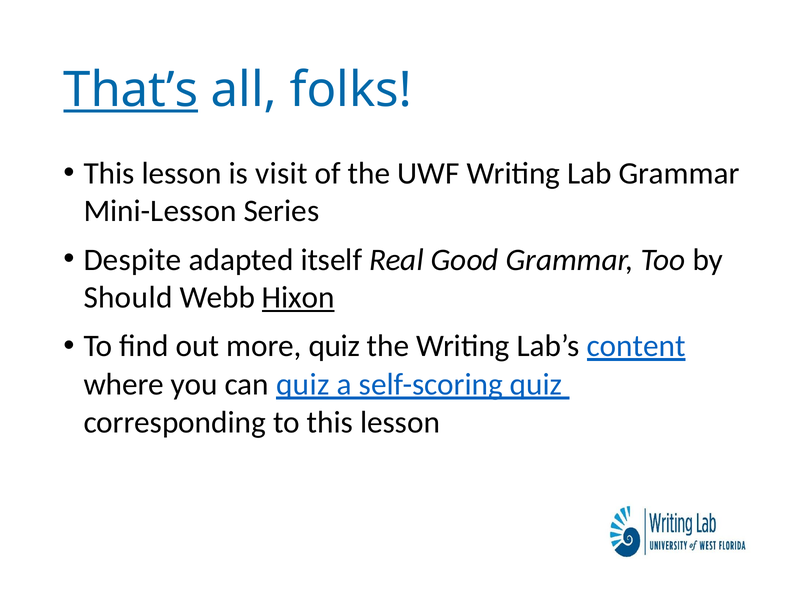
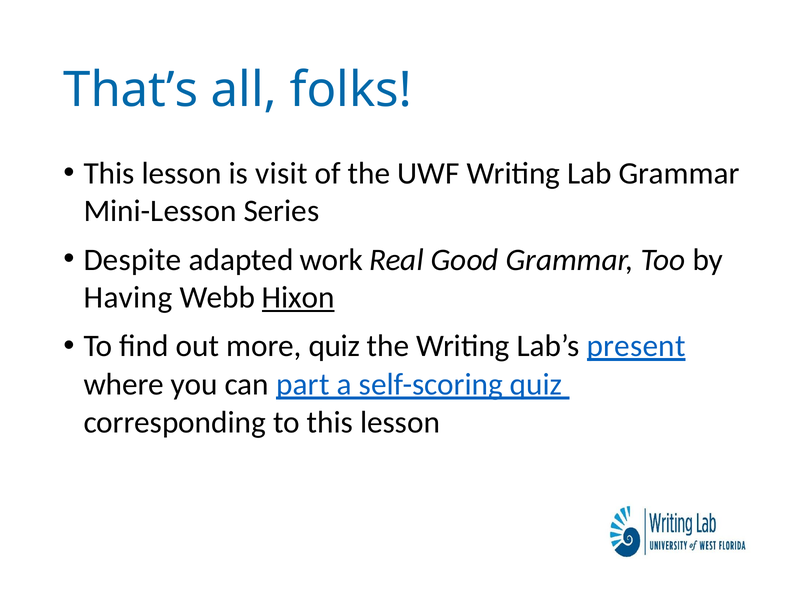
That’s underline: present -> none (131, 90)
itself: itself -> work (331, 260)
Should: Should -> Having (128, 298)
content: content -> present (636, 347)
can quiz: quiz -> part (303, 385)
